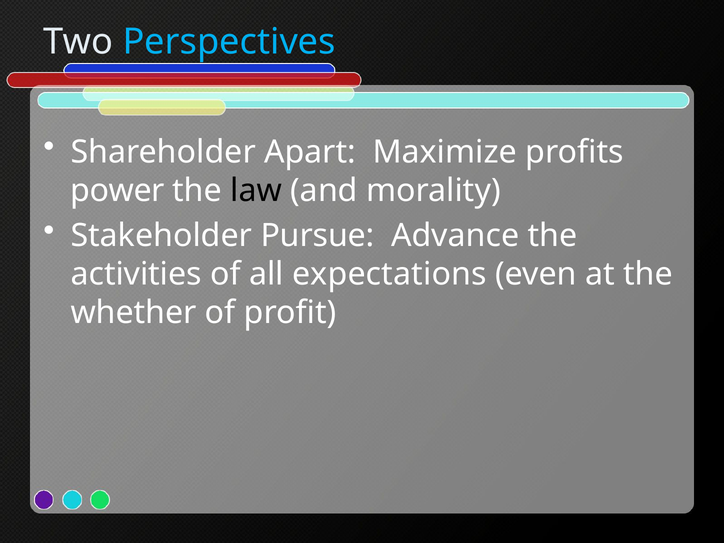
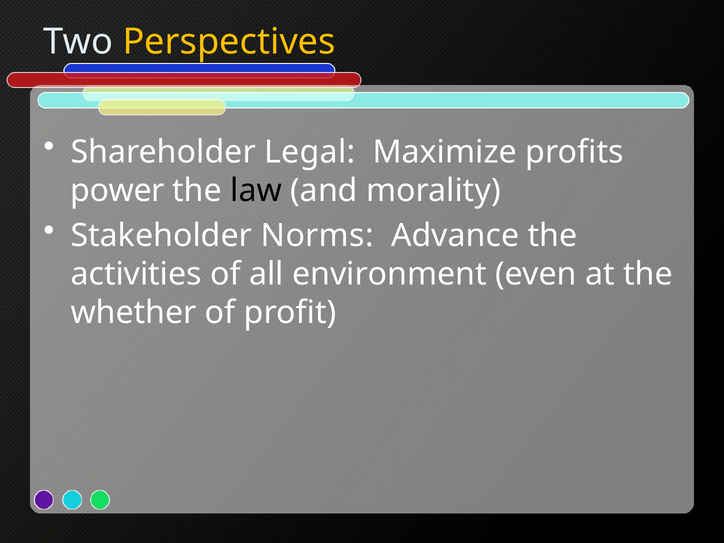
Perspectives colour: light blue -> yellow (229, 42)
Apart: Apart -> Legal (310, 152)
Pursue: Pursue -> Norms (317, 236)
expectations: expectations -> environment (389, 274)
